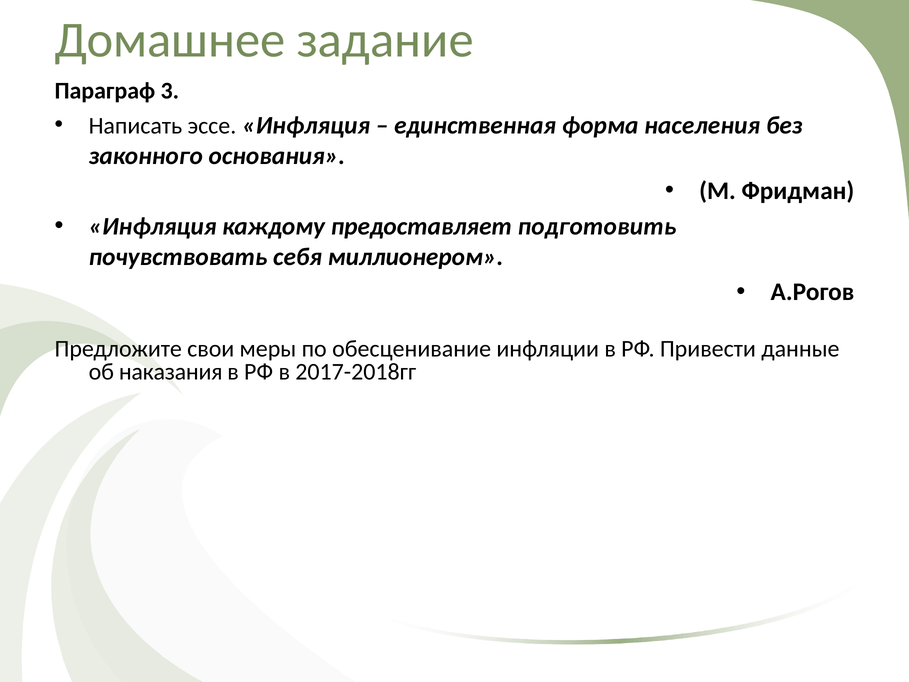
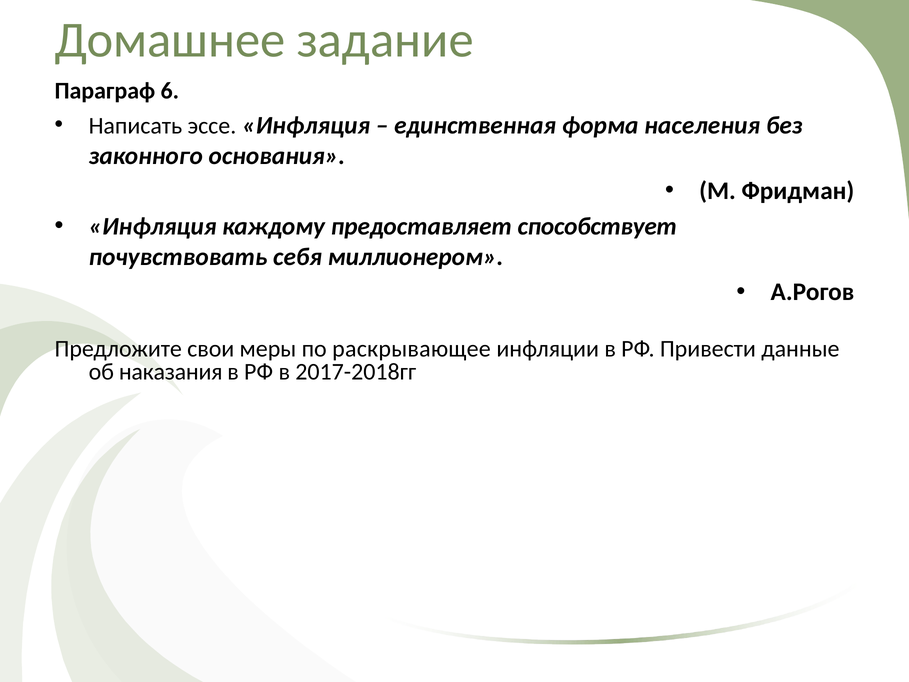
3: 3 -> 6 (170, 91)
подготовить: подготовить -> способствует (597, 226)
обесценивание: обесценивание -> раскрывающее (411, 348)
